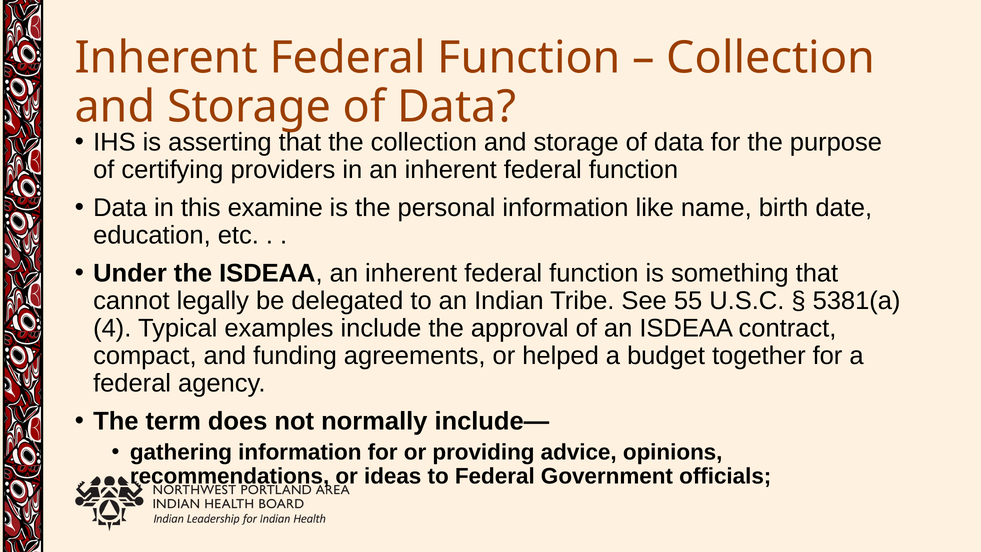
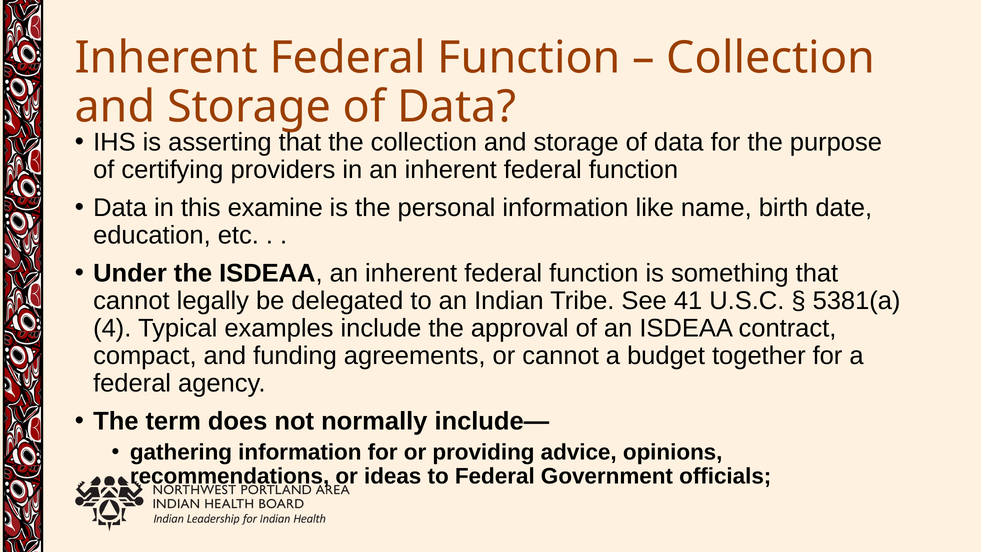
55: 55 -> 41 (688, 301)
or helped: helped -> cannot (561, 356)
